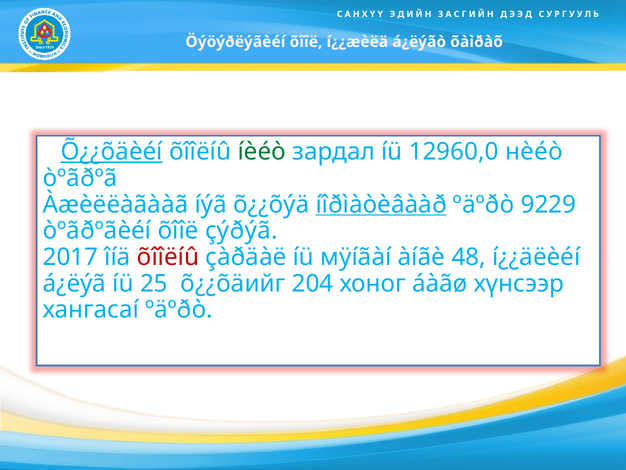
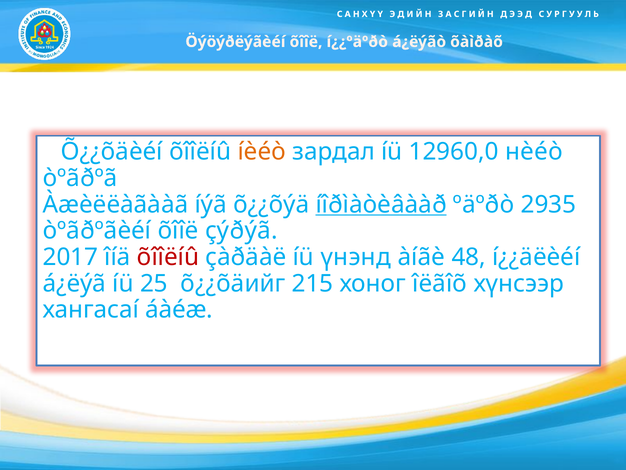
í¿¿æèëä: í¿¿æèëä -> í¿¿ºäºðò (357, 42)
Õ¿¿õäèéí underline: present -> none (112, 152)
íèéò colour: green -> orange (262, 152)
9229: 9229 -> 2935 (548, 204)
мÿíãàí: мÿíãàí -> үнэнд (356, 257)
204: 204 -> 215 (312, 283)
áàãø: áàãø -> îëãîõ (440, 283)
хангасаí ºäºðò: ºäºðò -> áàéæ (179, 309)
